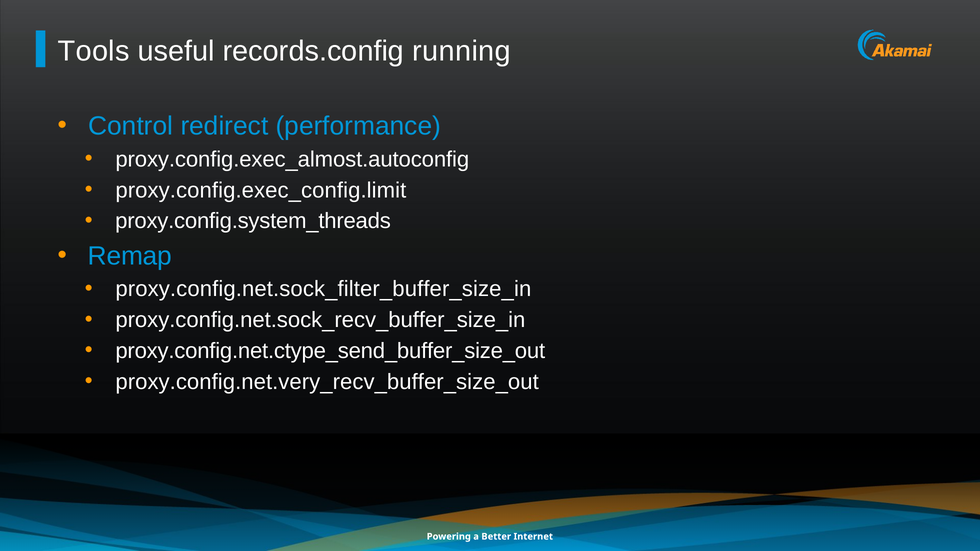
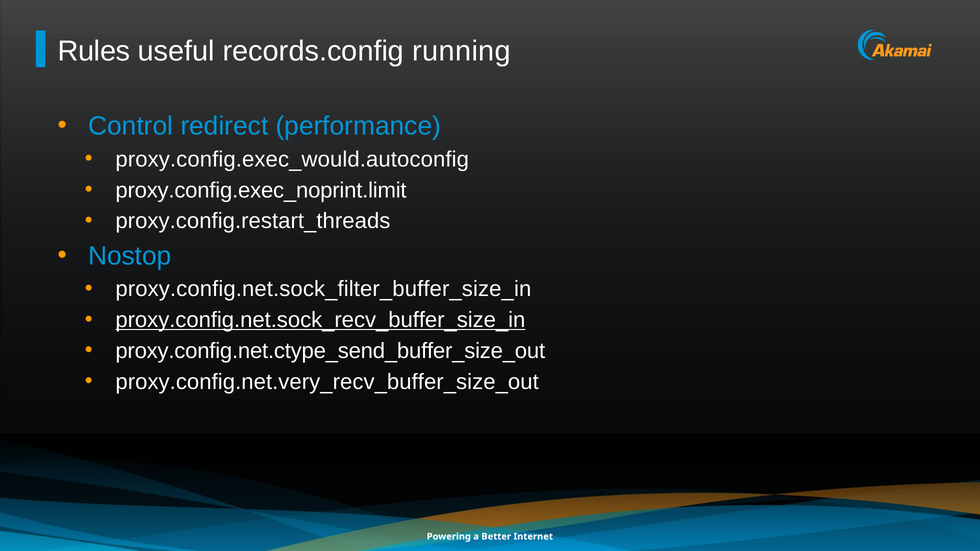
Tools: Tools -> Rules (94, 51)
proxy.config.exec_almost.autoconfig: proxy.config.exec_almost.autoconfig -> proxy.config.exec_would.autoconfig (292, 159)
proxy.config.exec_config.limit: proxy.config.exec_config.limit -> proxy.config.exec_noprint.limit (261, 190)
proxy.config.system_threads: proxy.config.system_threads -> proxy.config.restart_threads (253, 221)
Remap: Remap -> Nostop (130, 256)
proxy.config.net.sock_recv_buffer_size_in underline: none -> present (320, 320)
